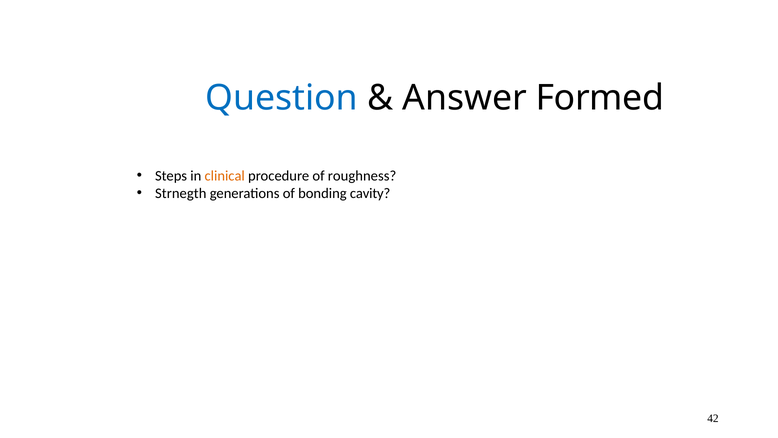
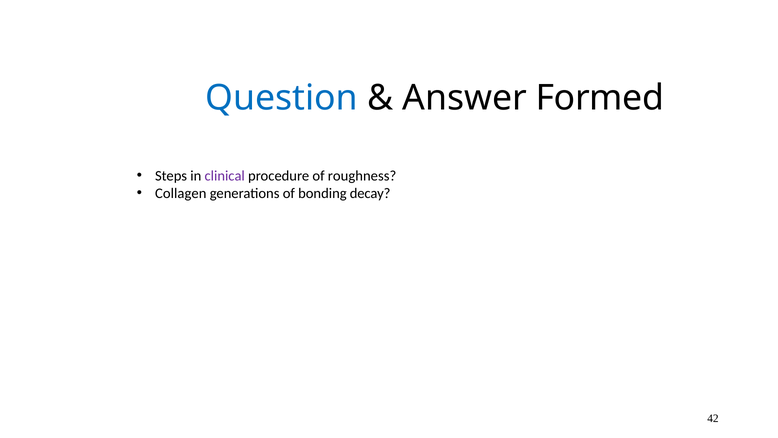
clinical colour: orange -> purple (225, 176)
Strnegth: Strnegth -> Collagen (181, 193)
cavity: cavity -> decay (370, 193)
